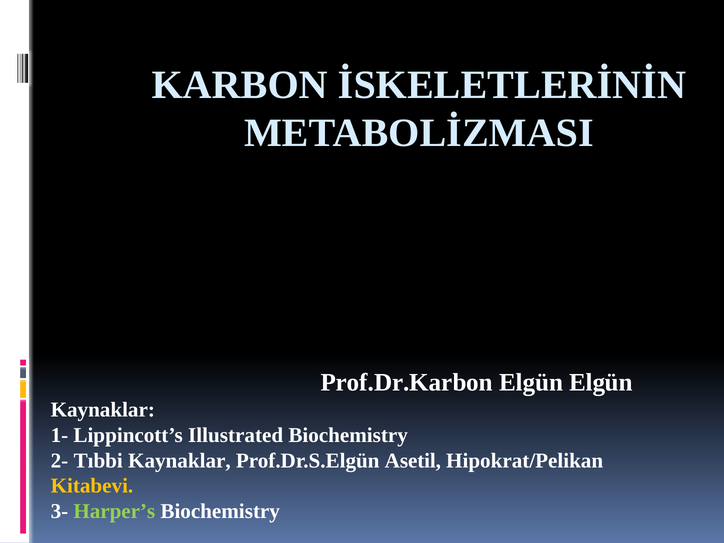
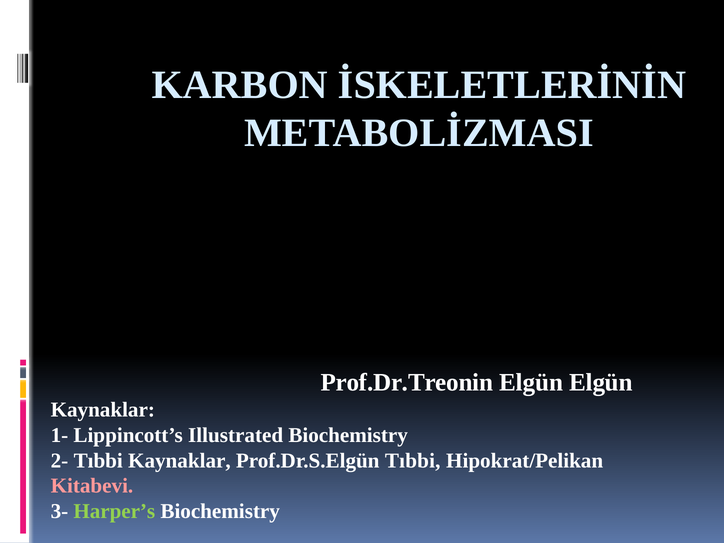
Prof.Dr.Karbon: Prof.Dr.Karbon -> Prof.Dr.Treonin (407, 382)
Prof.Dr.S.Elgün Asetil: Asetil -> Tıbbi (413, 461)
Kitabevi colour: yellow -> pink (92, 486)
